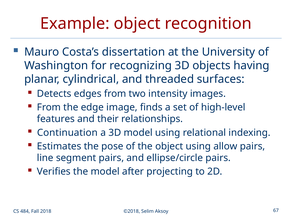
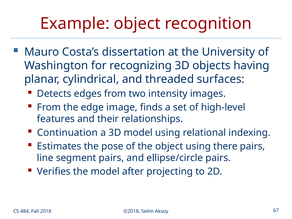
allow: allow -> there (225, 146)
